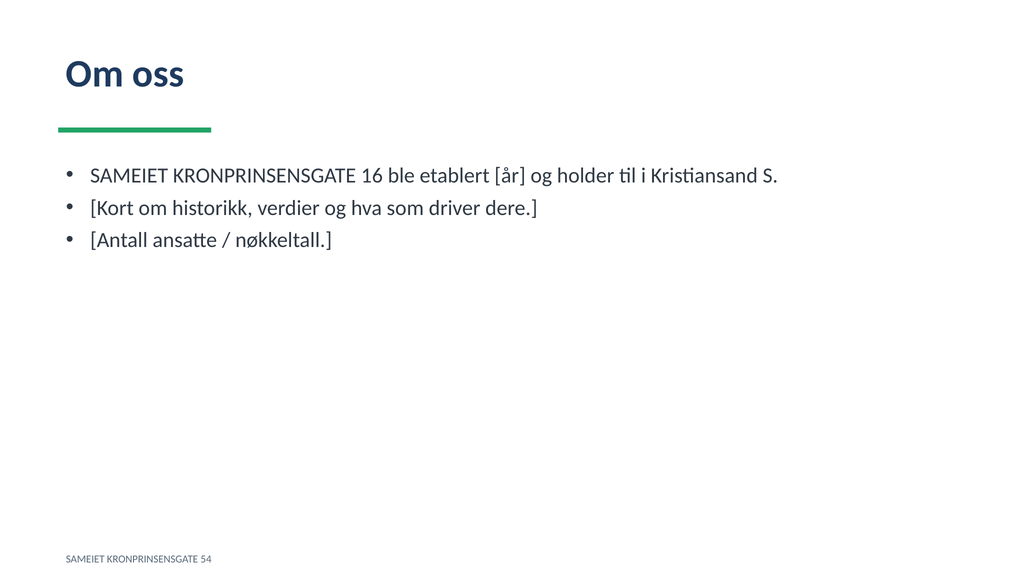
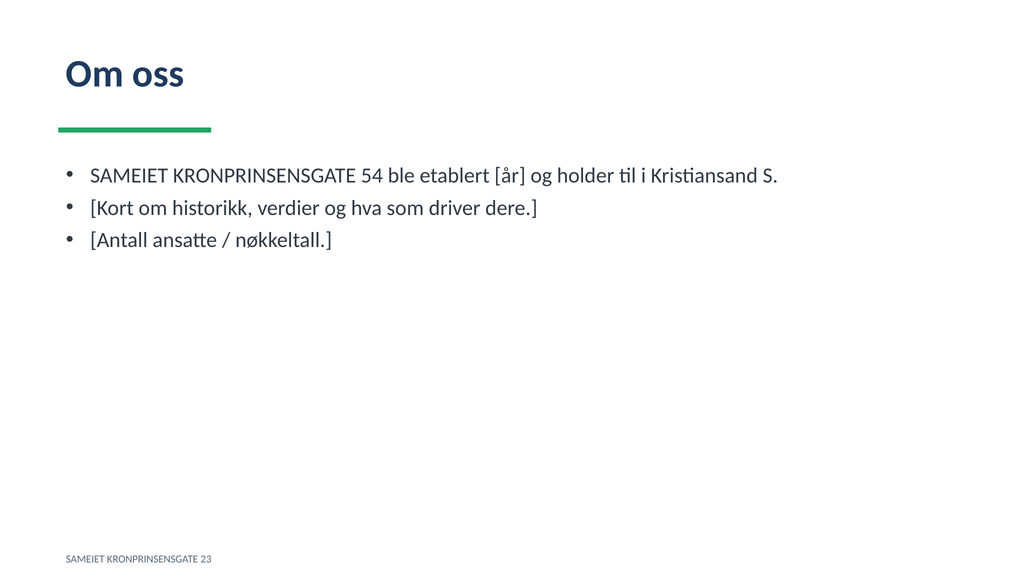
16: 16 -> 54 (372, 175)
54: 54 -> 23 (206, 559)
